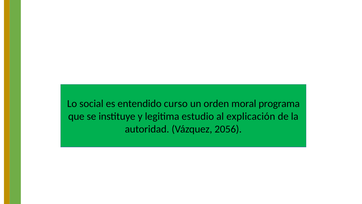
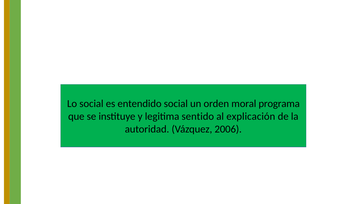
entendido curso: curso -> social (176, 104)
estudio: estudio -> sentido (198, 116)
2056: 2056 -> 2006 (228, 129)
